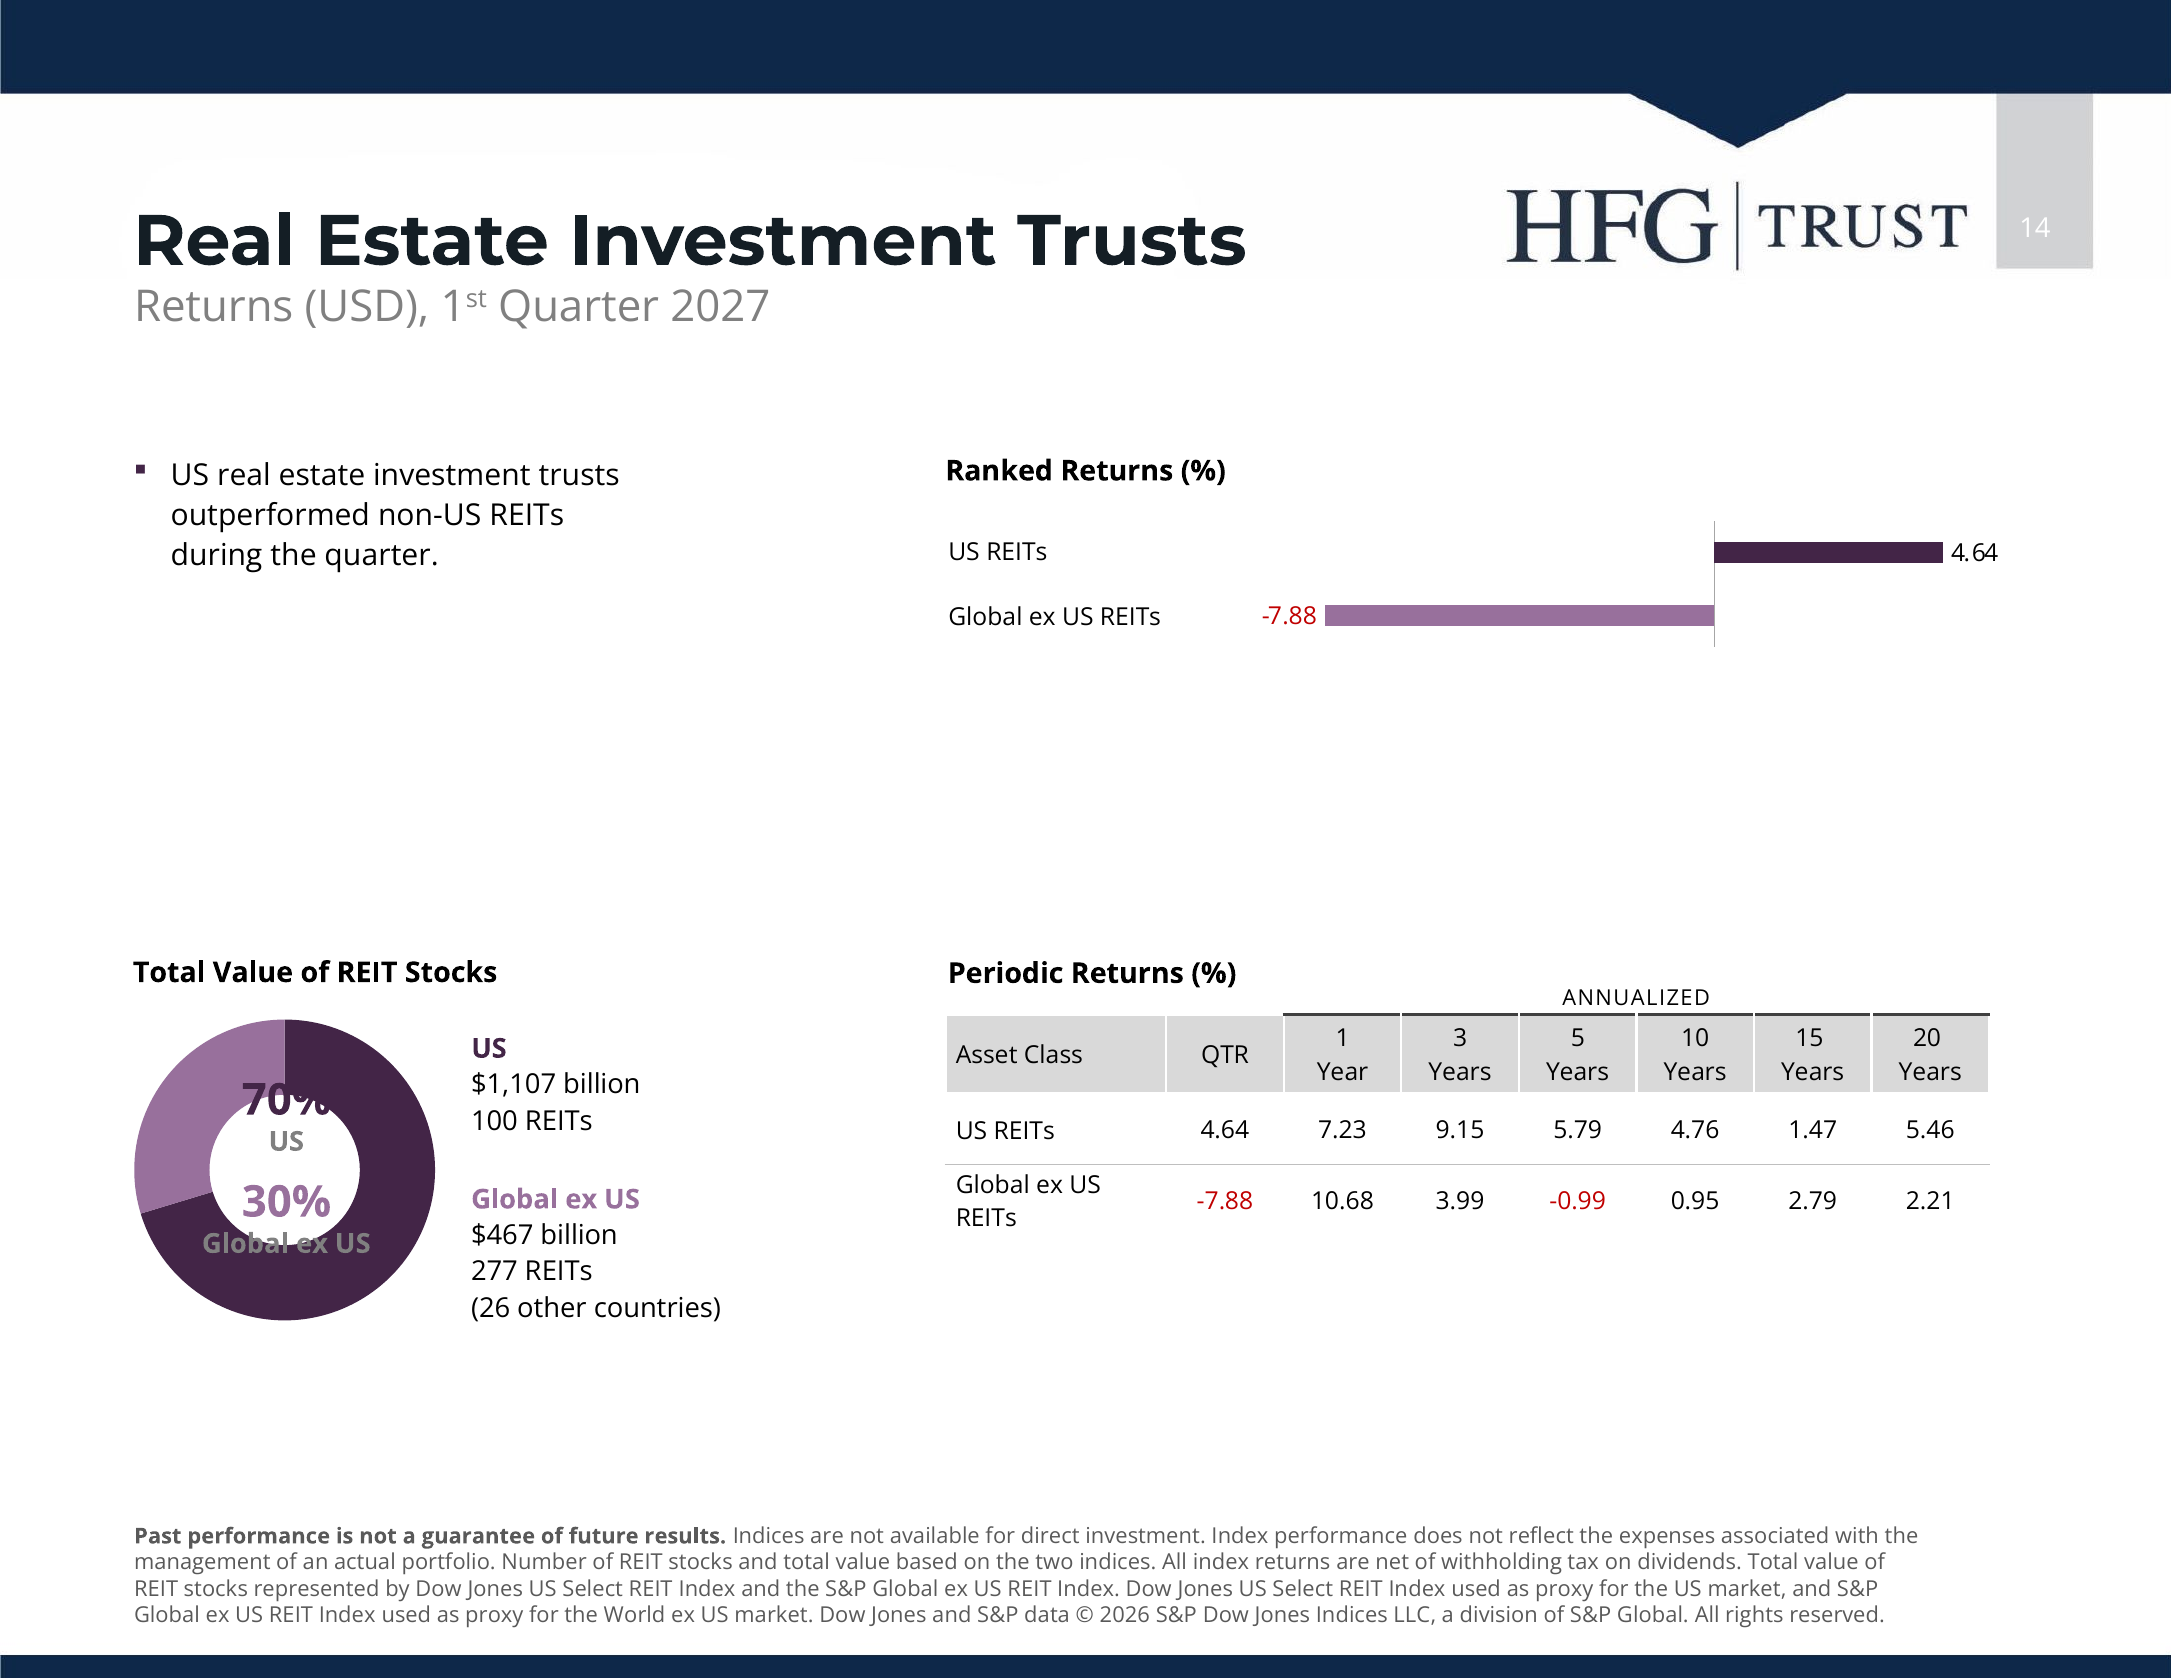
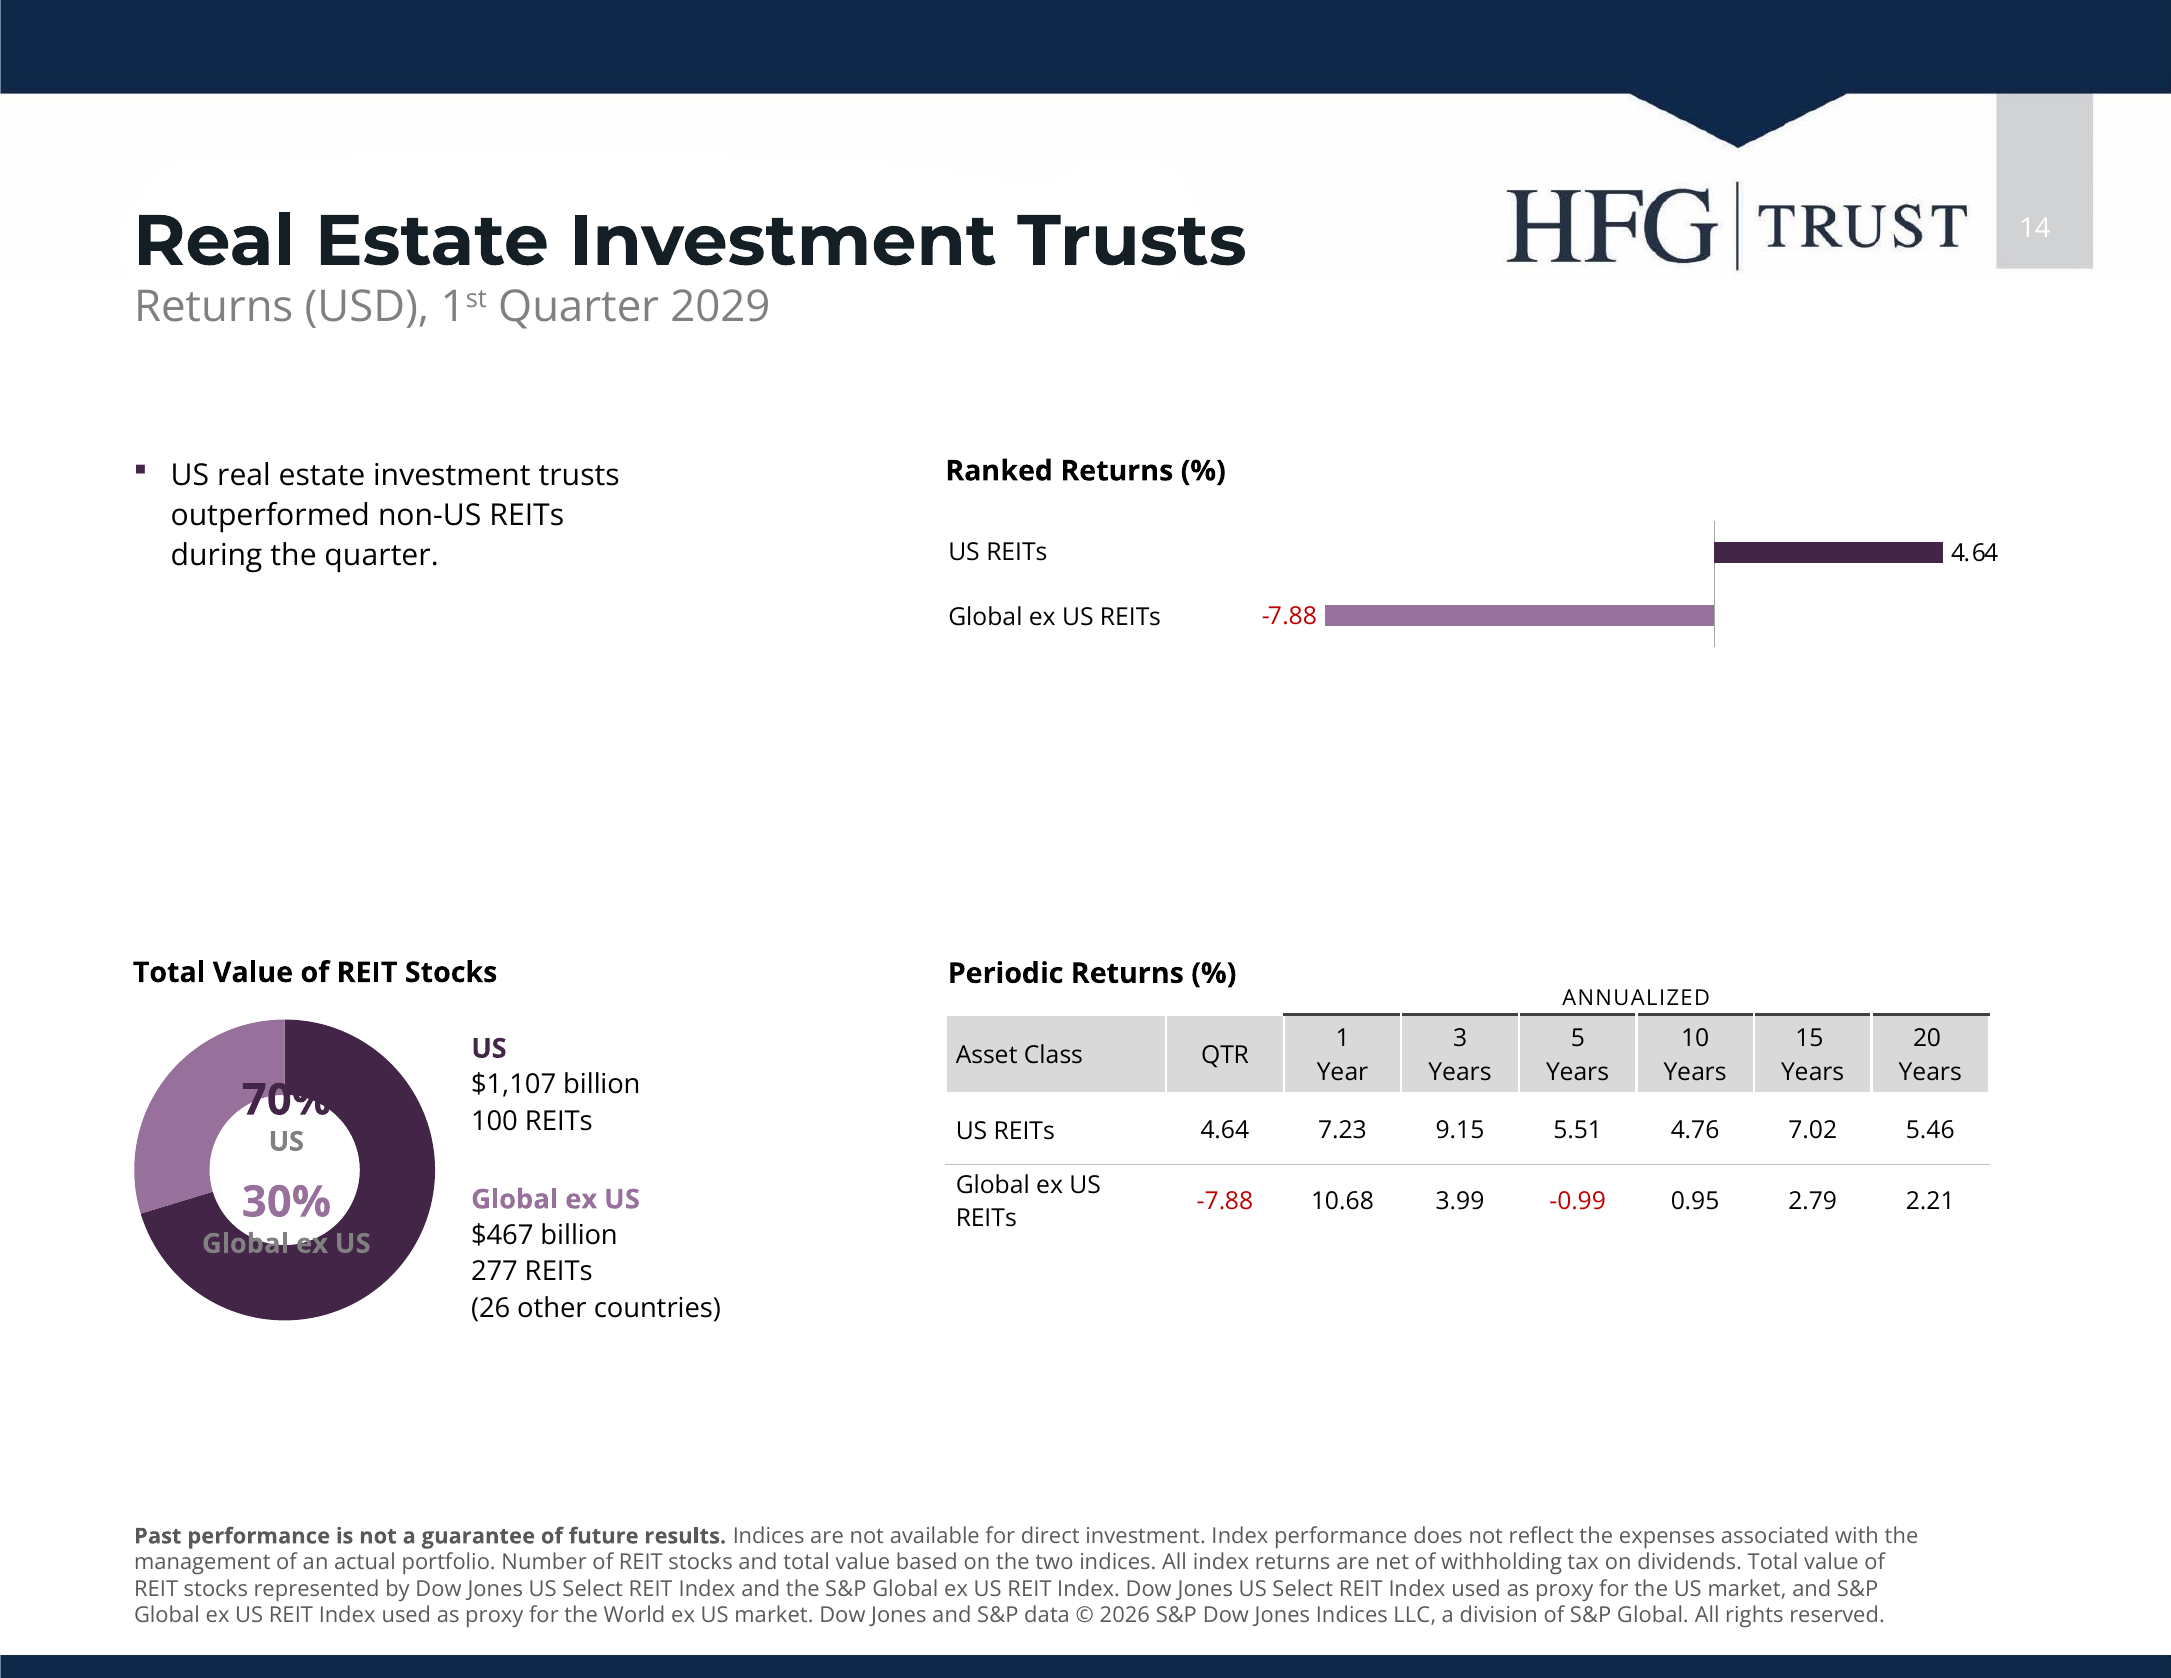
2027: 2027 -> 2029 (720, 307)
5.79: 5.79 -> 5.51 (1578, 1130)
1.47: 1.47 -> 7.02 (1813, 1130)
